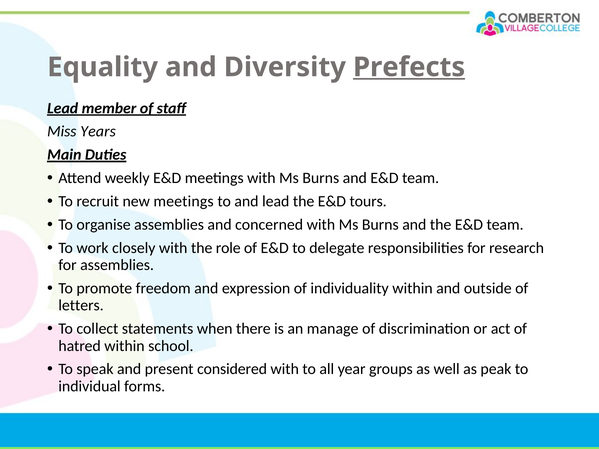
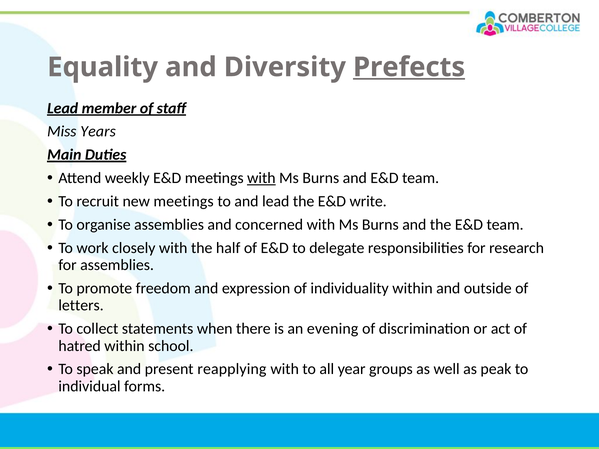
with underline: none -> present (261, 178)
tours: tours -> write (368, 201)
role: role -> half (228, 248)
manage: manage -> evening (333, 329)
considered: considered -> reapplying (232, 369)
